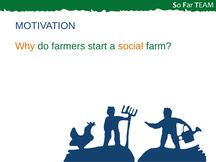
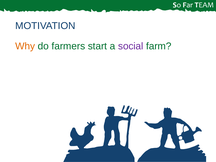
social colour: orange -> purple (131, 46)
